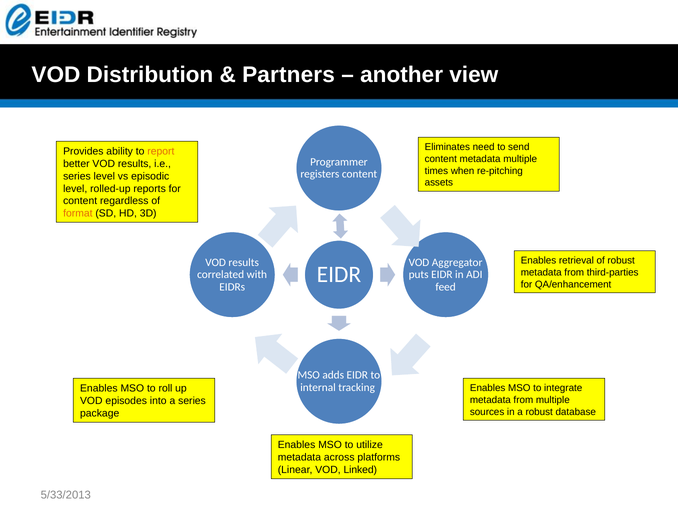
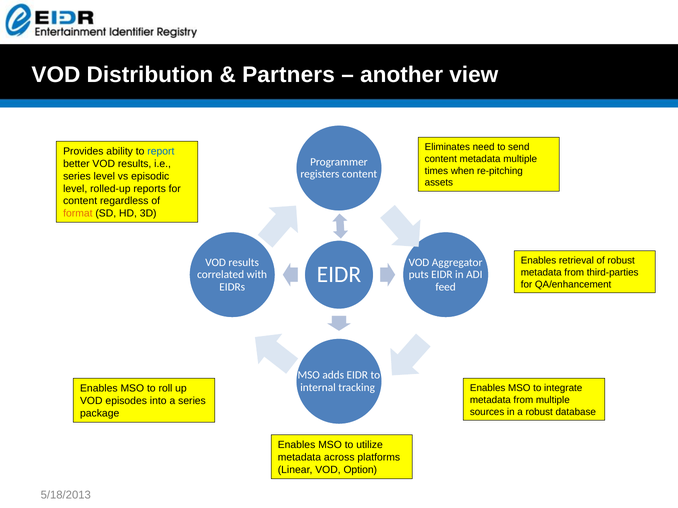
report colour: orange -> blue (161, 152)
Linked: Linked -> Option (360, 470)
5/33/2013: 5/33/2013 -> 5/18/2013 (66, 496)
